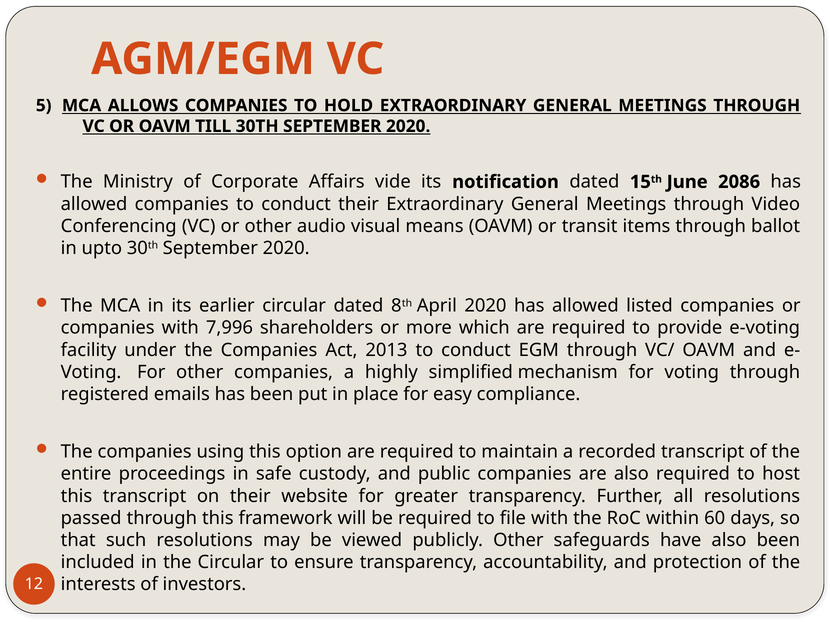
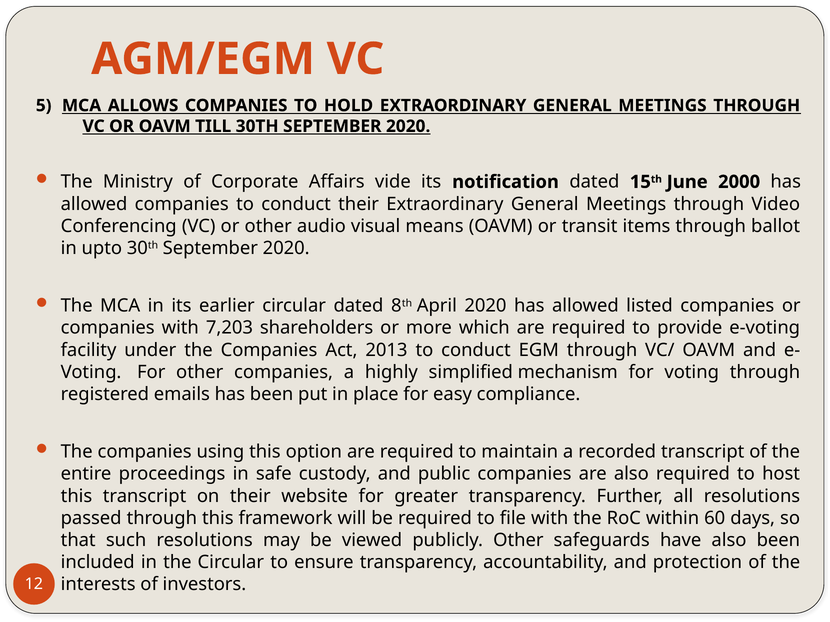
2086: 2086 -> 2000 (739, 182)
7,996: 7,996 -> 7,203 (229, 328)
